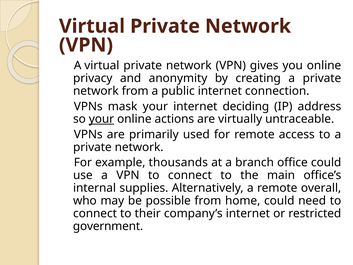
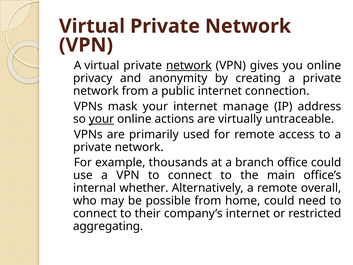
network underline: none -> present (189, 66)
deciding: deciding -> manage (246, 106)
supplies: supplies -> whether (144, 188)
government: government -> aggregating (108, 226)
